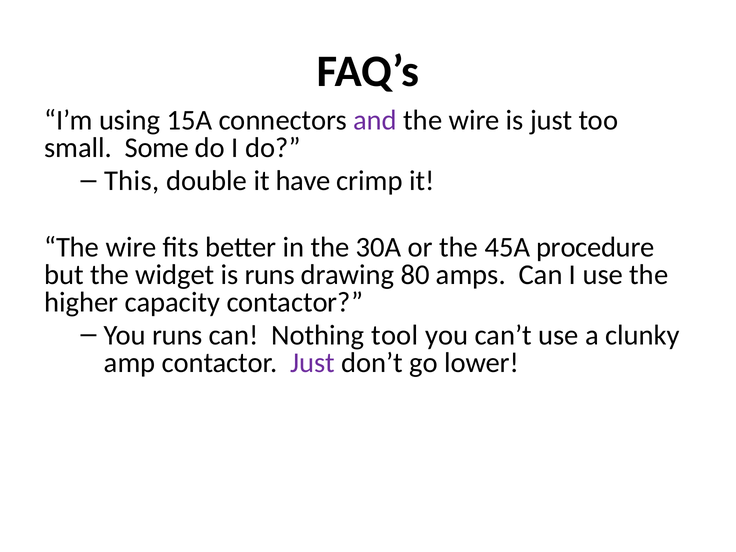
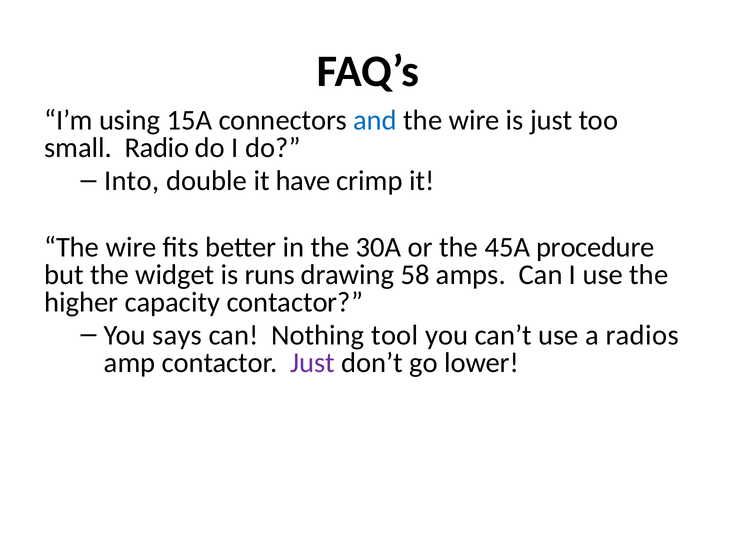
and colour: purple -> blue (375, 120)
Some: Some -> Radio (157, 148)
This: This -> Into (132, 181)
80: 80 -> 58 (415, 275)
You runs: runs -> says (177, 335)
clunky: clunky -> radios (642, 335)
